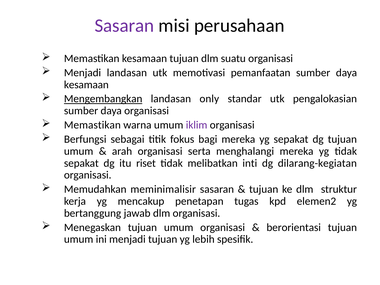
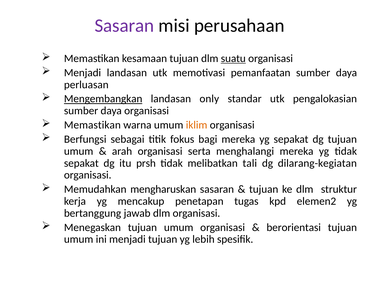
suatu underline: none -> present (233, 58)
kesamaan: kesamaan -> perluasan (86, 85)
iklim colour: purple -> orange (197, 125)
riset: riset -> prsh (146, 163)
inti: inti -> tali (250, 163)
meminimalisir: meminimalisir -> mengharuskan (163, 189)
